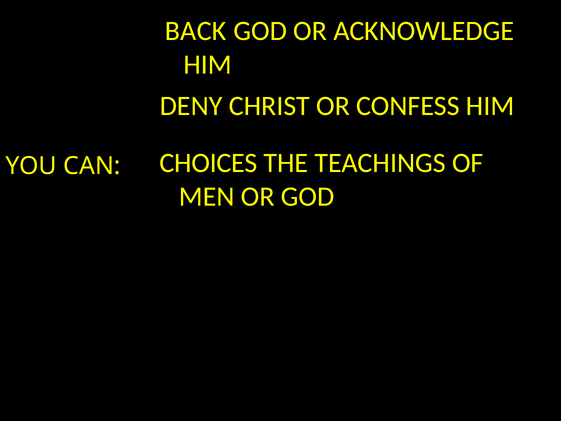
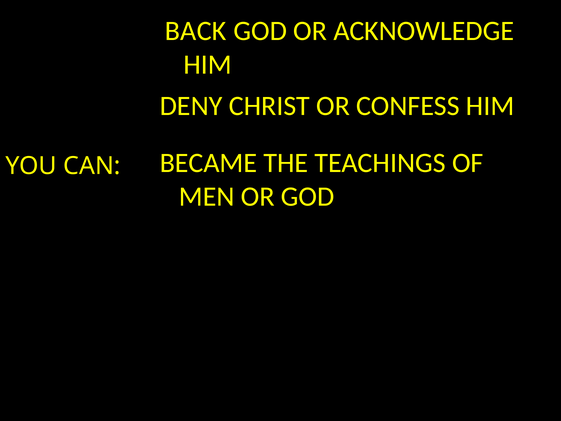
CHOICES: CHOICES -> BECAME (208, 163)
